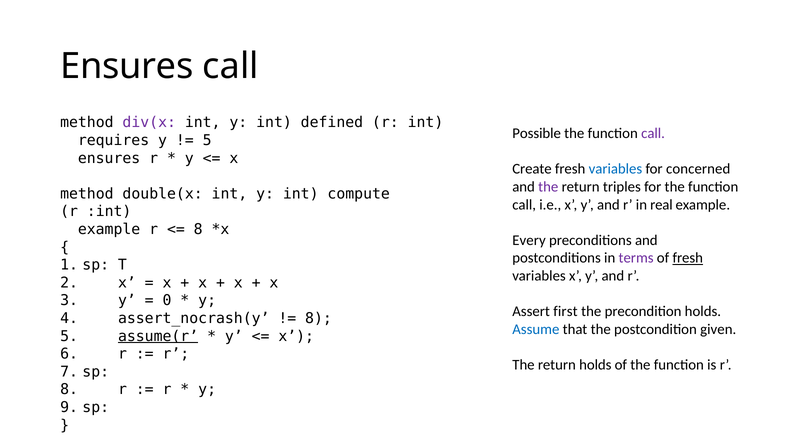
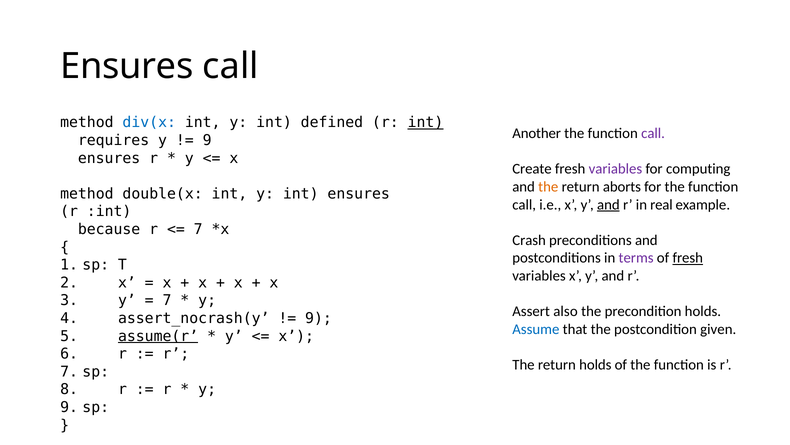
div(x colour: purple -> blue (149, 122)
int underline: none -> present (425, 122)
Possible: Possible -> Another (537, 133)
5: 5 -> 9 (207, 140)
variables colour: blue -> purple (615, 169)
concerned: concerned -> computing (698, 169)
the colour: purple -> orange (548, 187)
triples: triples -> aborts (622, 187)
int compute: compute -> ensures (359, 193)
and underline: none -> present (608, 204)
example: example -> because (109, 229)
8: 8 -> 7 (198, 229)
Every: Every -> Crash (529, 240)
0: 0 -> 7 (167, 300)
first: first -> also (565, 311)
8: 8 -> 9 (319, 318)
